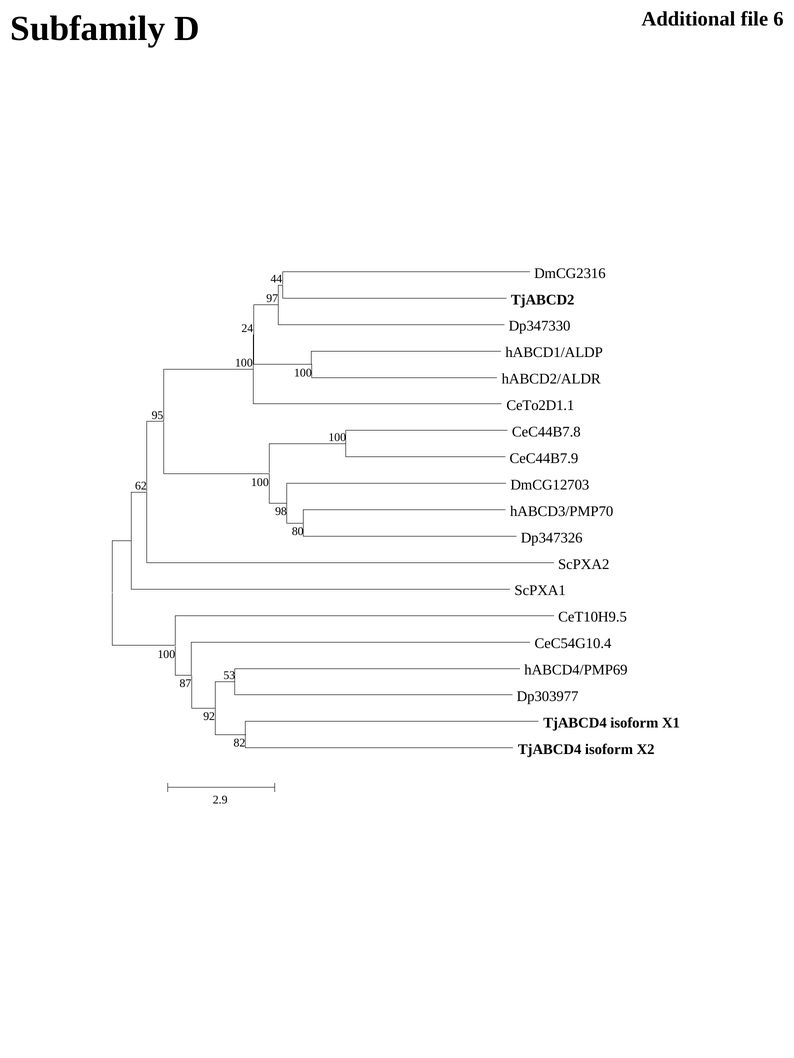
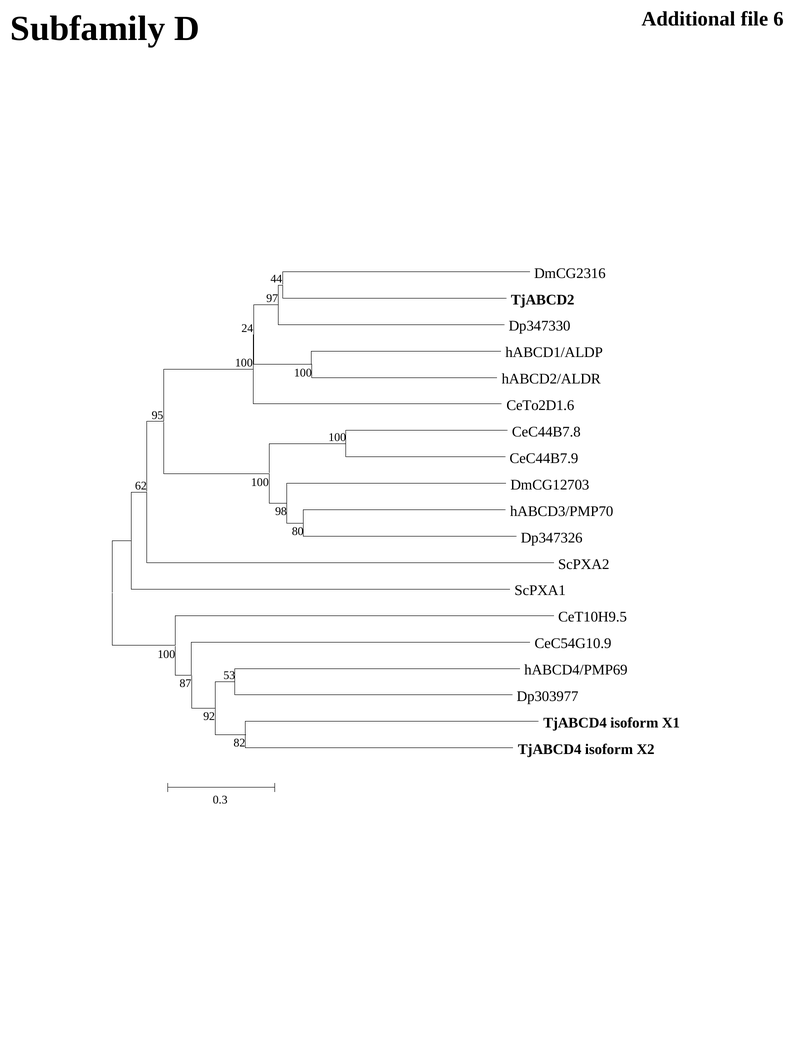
CeTo2D1.1: CeTo2D1.1 -> CeTo2D1.6 (540, 406)
CeC54G10.4: CeC54G10.4 -> CeC54G10.9 (573, 644)
2.9: 2.9 -> 0.3 (220, 800)
